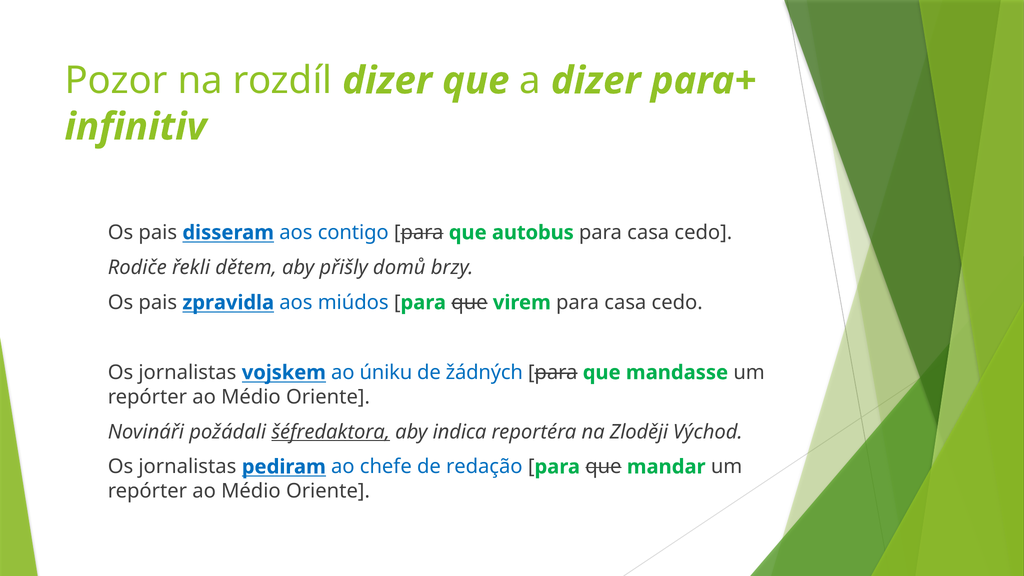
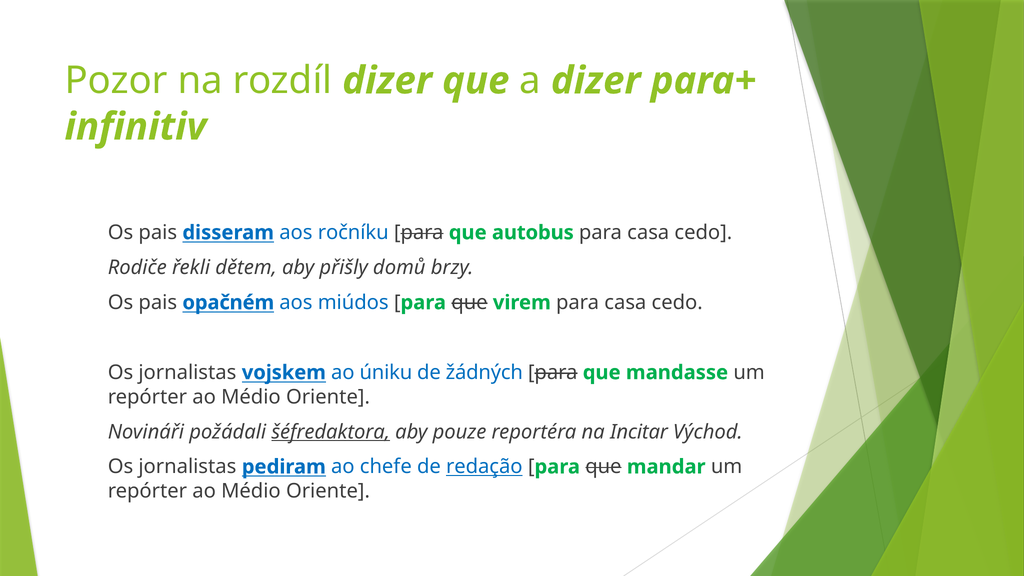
contigo: contigo -> ročníku (353, 233)
zpravidla: zpravidla -> opačném (228, 303)
indica: indica -> pouze (460, 432)
Zloději: Zloději -> Incitar (639, 432)
redação underline: none -> present (484, 467)
